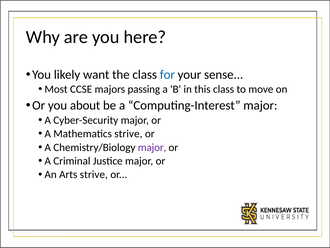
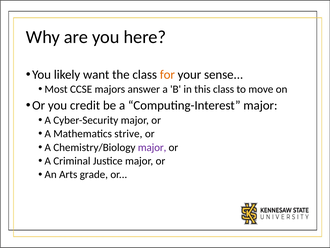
for colour: blue -> orange (167, 74)
passing: passing -> answer (144, 89)
about: about -> credit (85, 105)
Arts strive: strive -> grade (94, 174)
